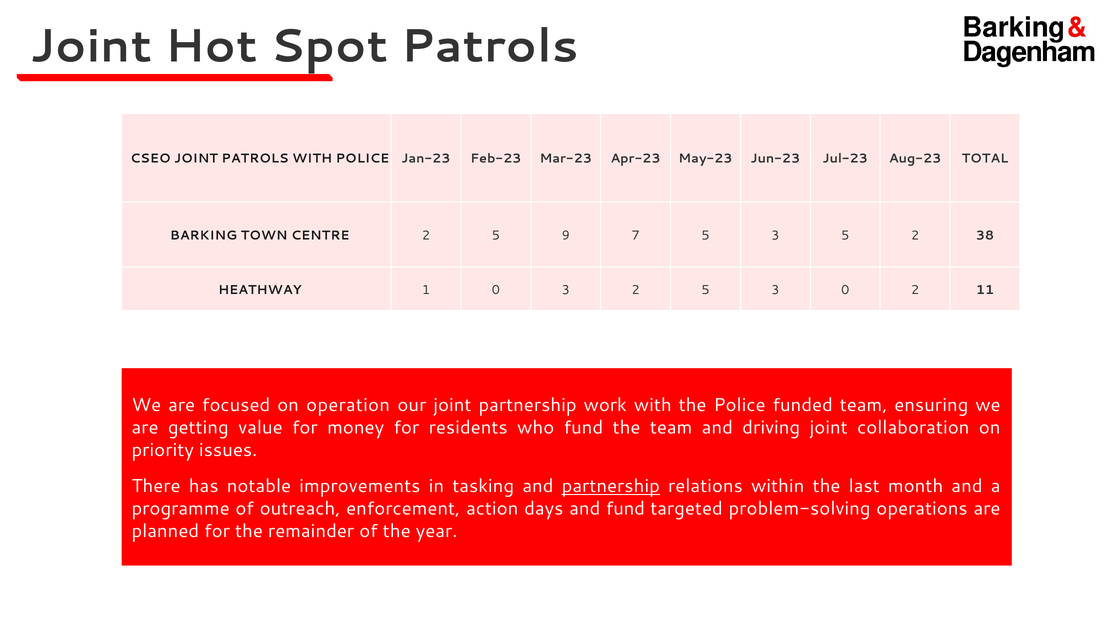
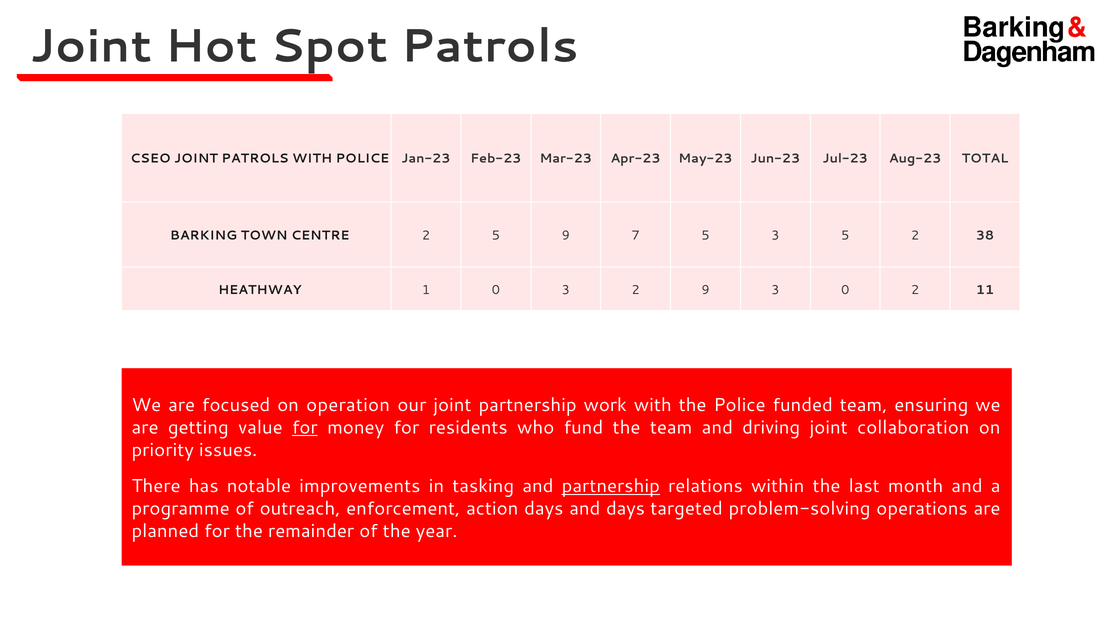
3 2 5: 5 -> 9 (706, 290)
for underline: none -> present (305, 428)
and fund: fund -> days (625, 509)
